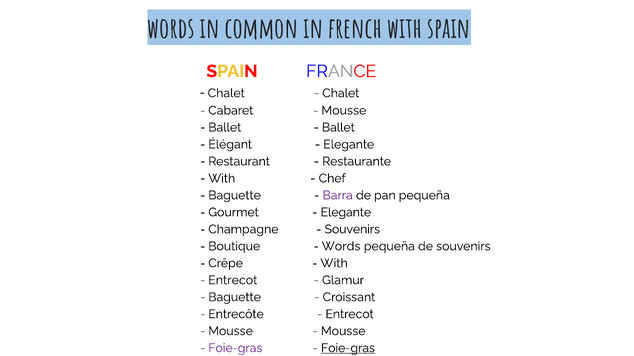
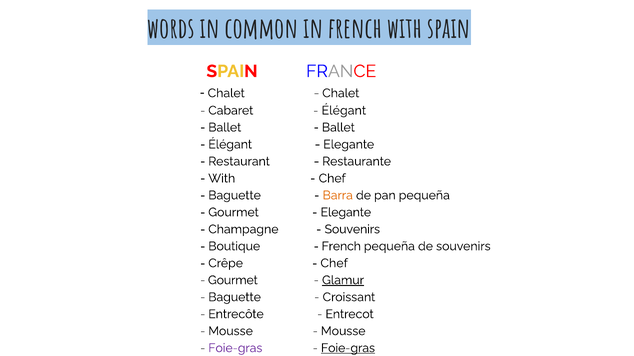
Mousse: Mousse -> Élégant (344, 111)
Barra colour: purple -> orange (338, 196)
Words: Words -> French (341, 247)
With: With -> Chef (334, 264)
Entrecot: Entrecot -> Gourmet (233, 281)
Glamur underline: none -> present (343, 281)
